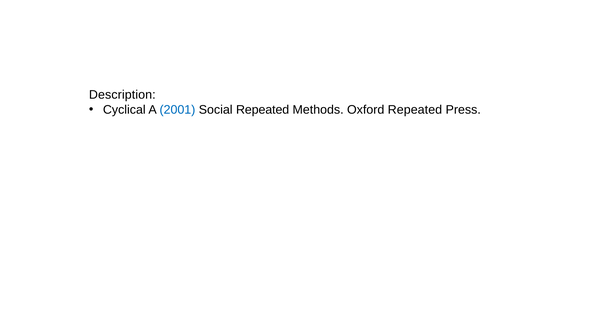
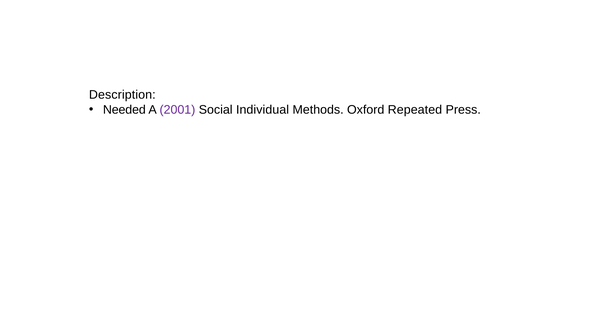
Cyclical: Cyclical -> Needed (124, 110)
2001 colour: blue -> purple (177, 110)
Social Repeated: Repeated -> Individual (263, 110)
